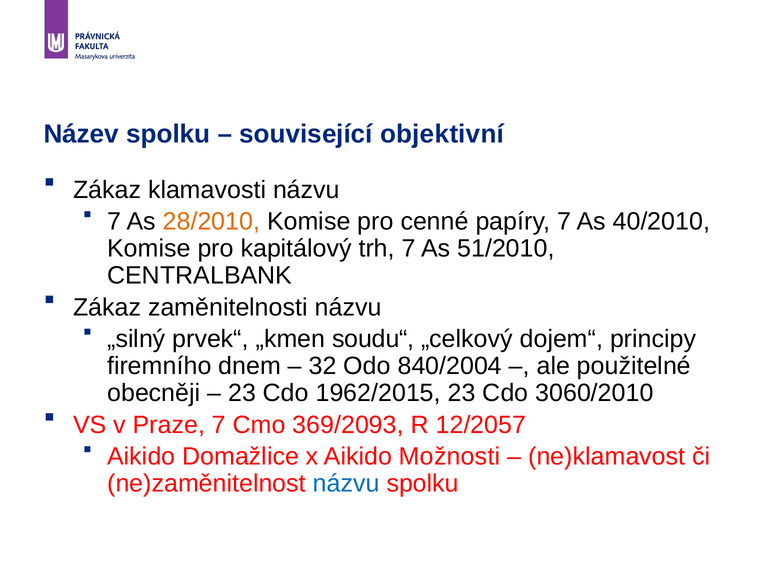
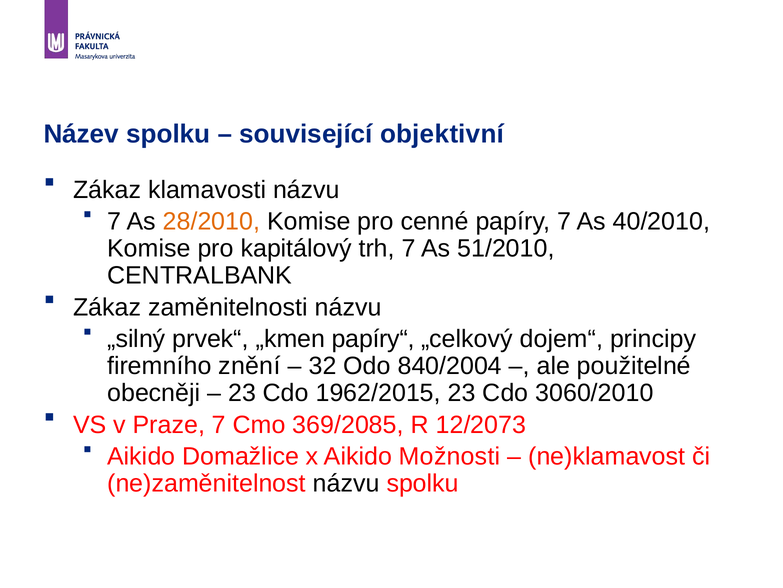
soudu“: soudu“ -> papíry“ (373, 339)
dnem: dnem -> znění (249, 366)
369/2093: 369/2093 -> 369/2085 (348, 424)
12/2057: 12/2057 -> 12/2073 (481, 424)
názvu colour: blue -> black (346, 483)
